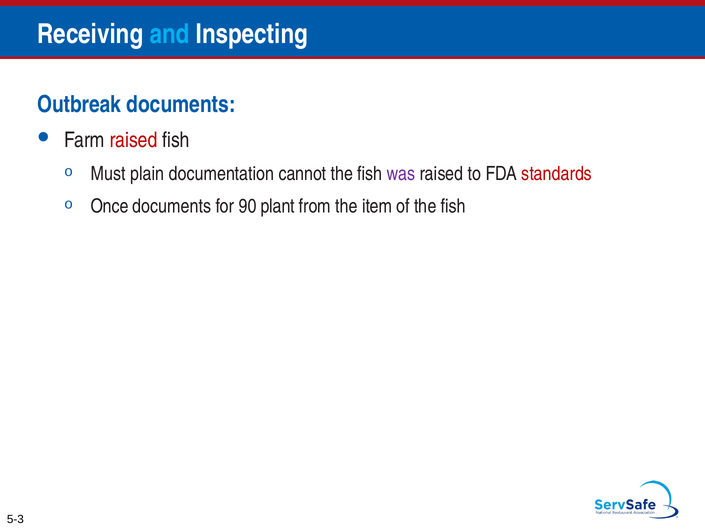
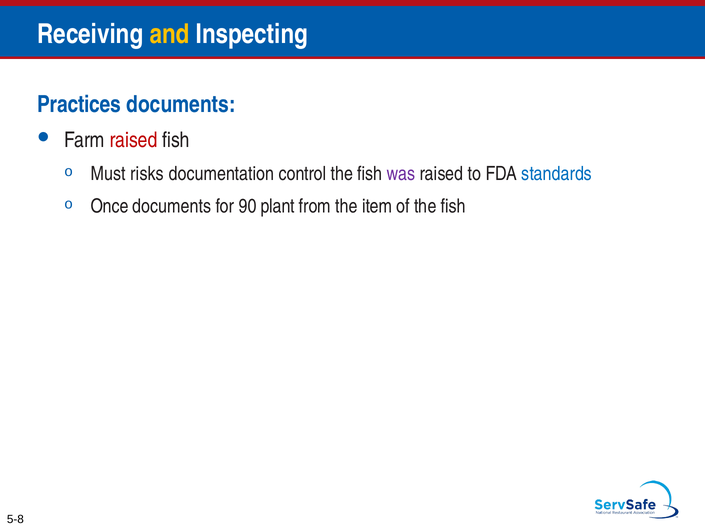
and colour: light blue -> yellow (170, 34)
Outbreak: Outbreak -> Practices (79, 104)
plain: plain -> risks (147, 174)
cannot: cannot -> control (303, 174)
standards colour: red -> blue (557, 174)
5-3: 5-3 -> 5-8 (15, 519)
